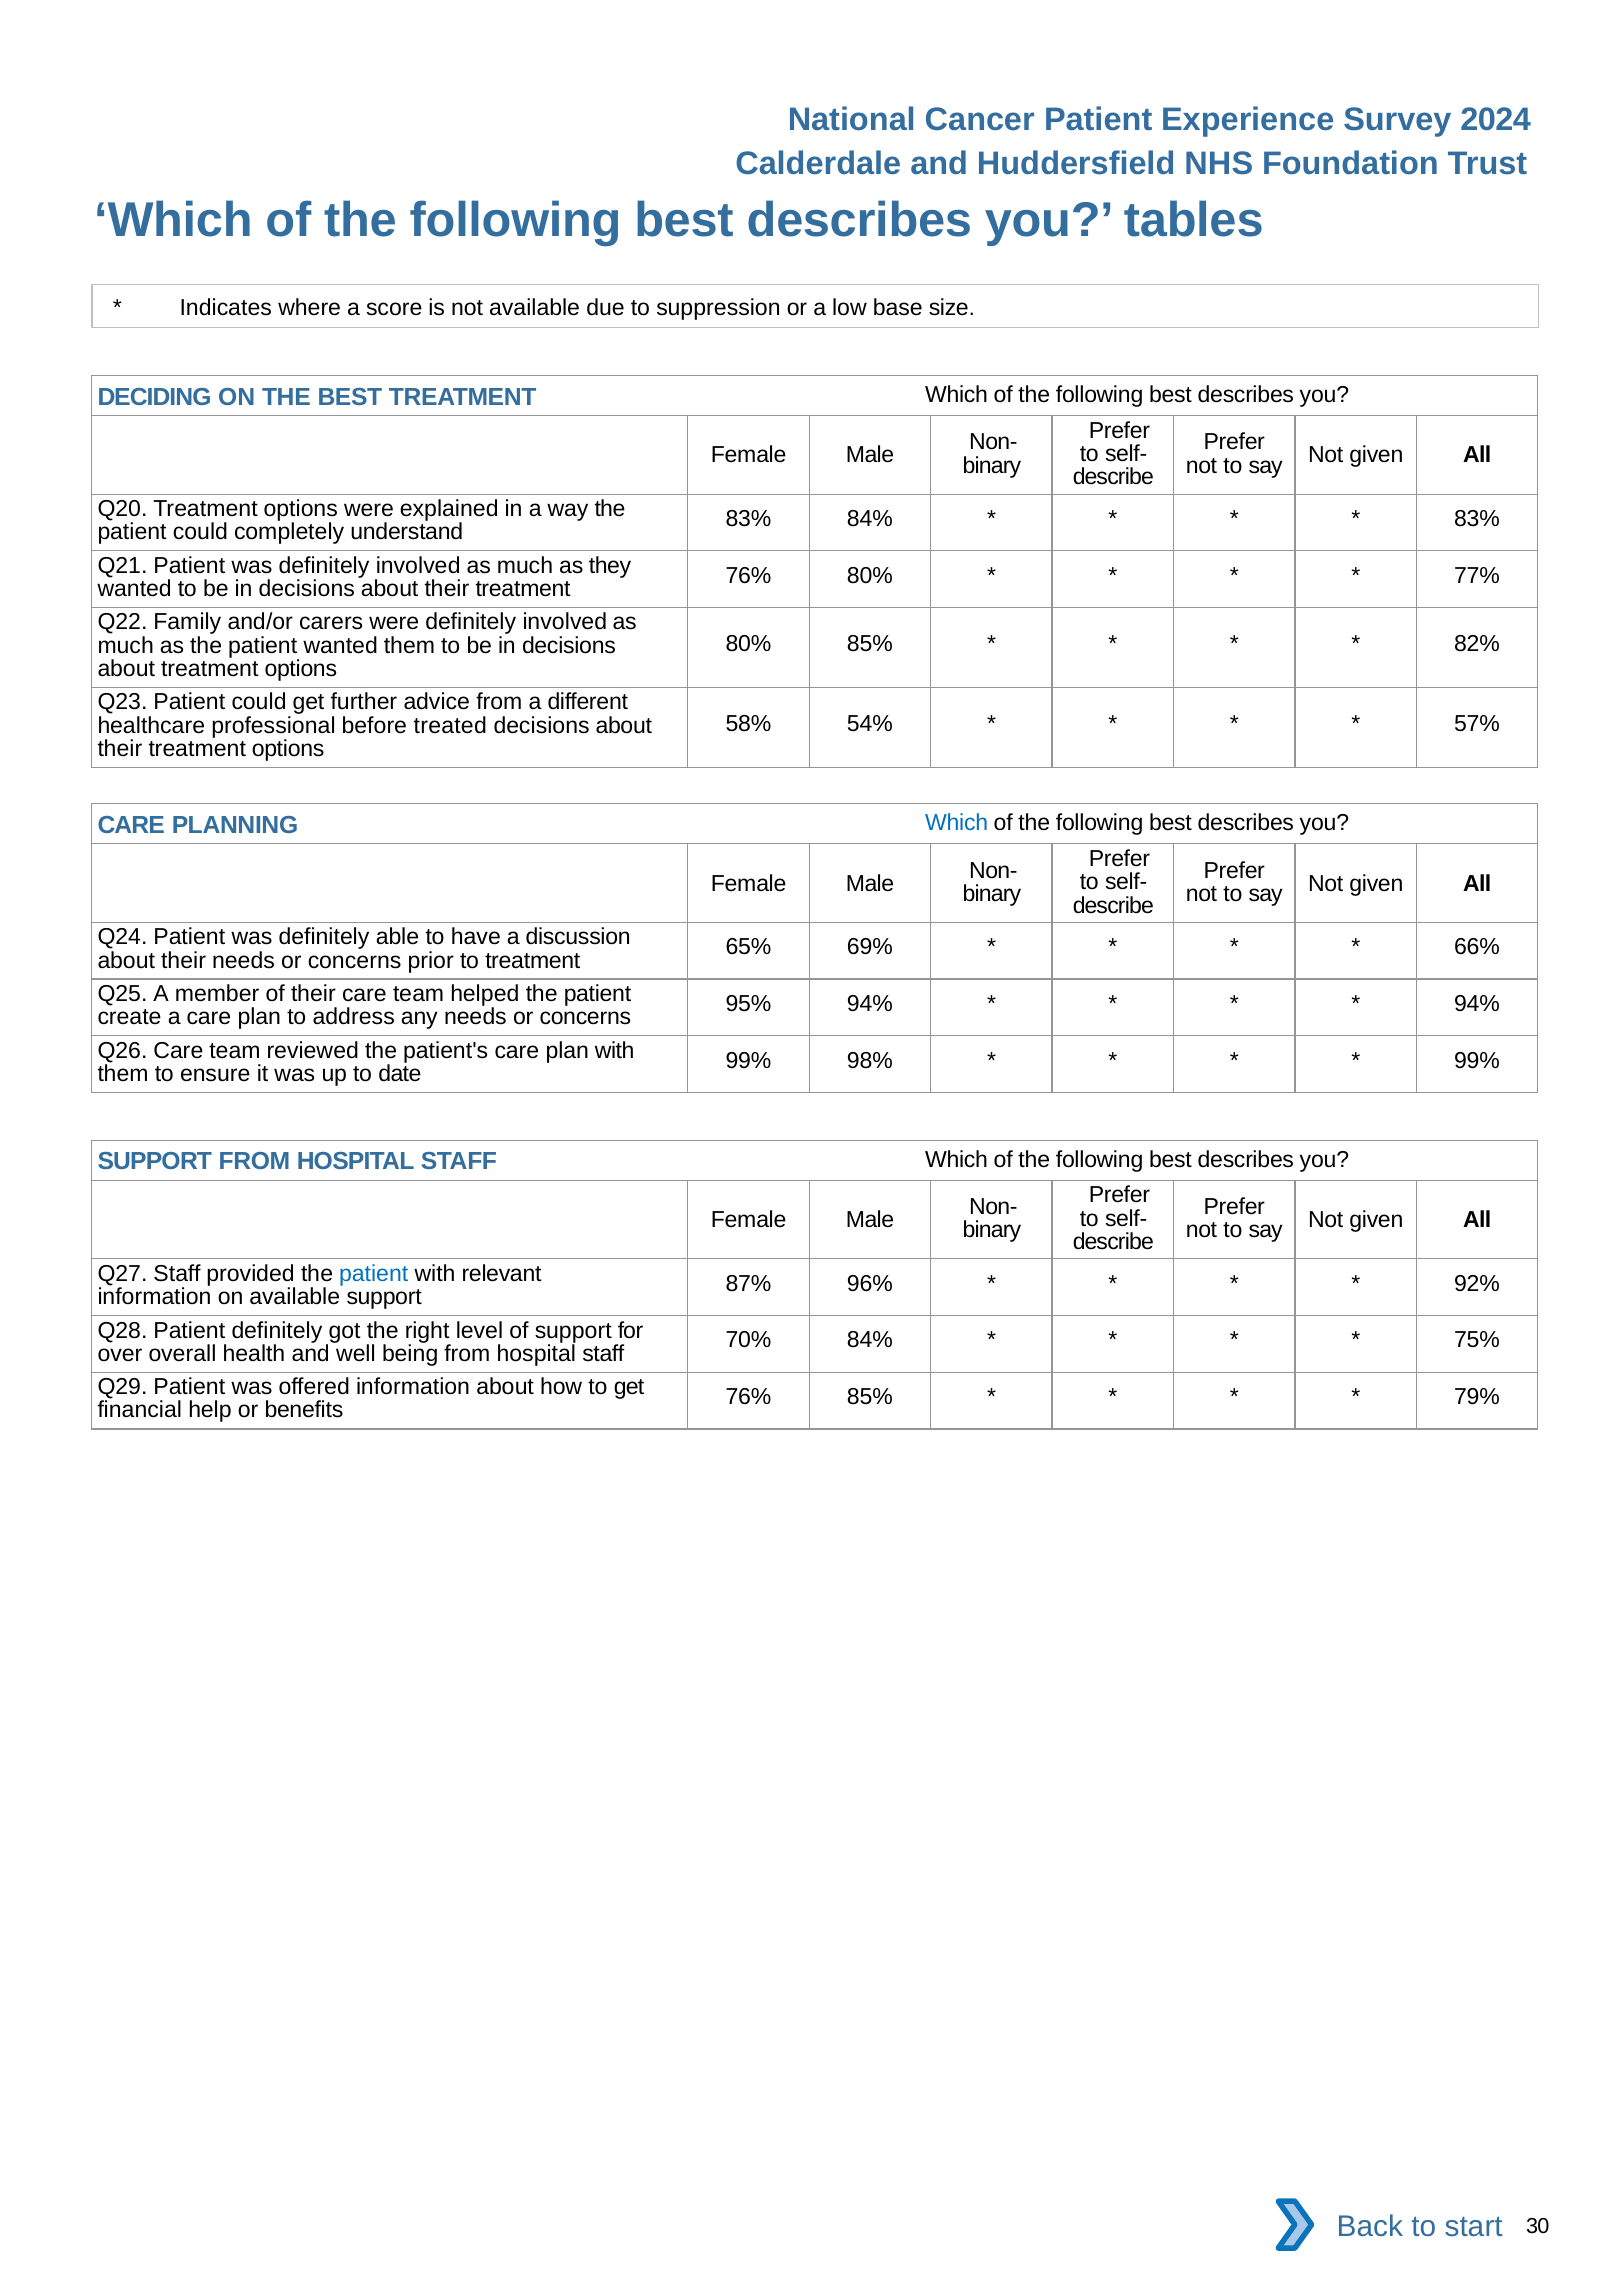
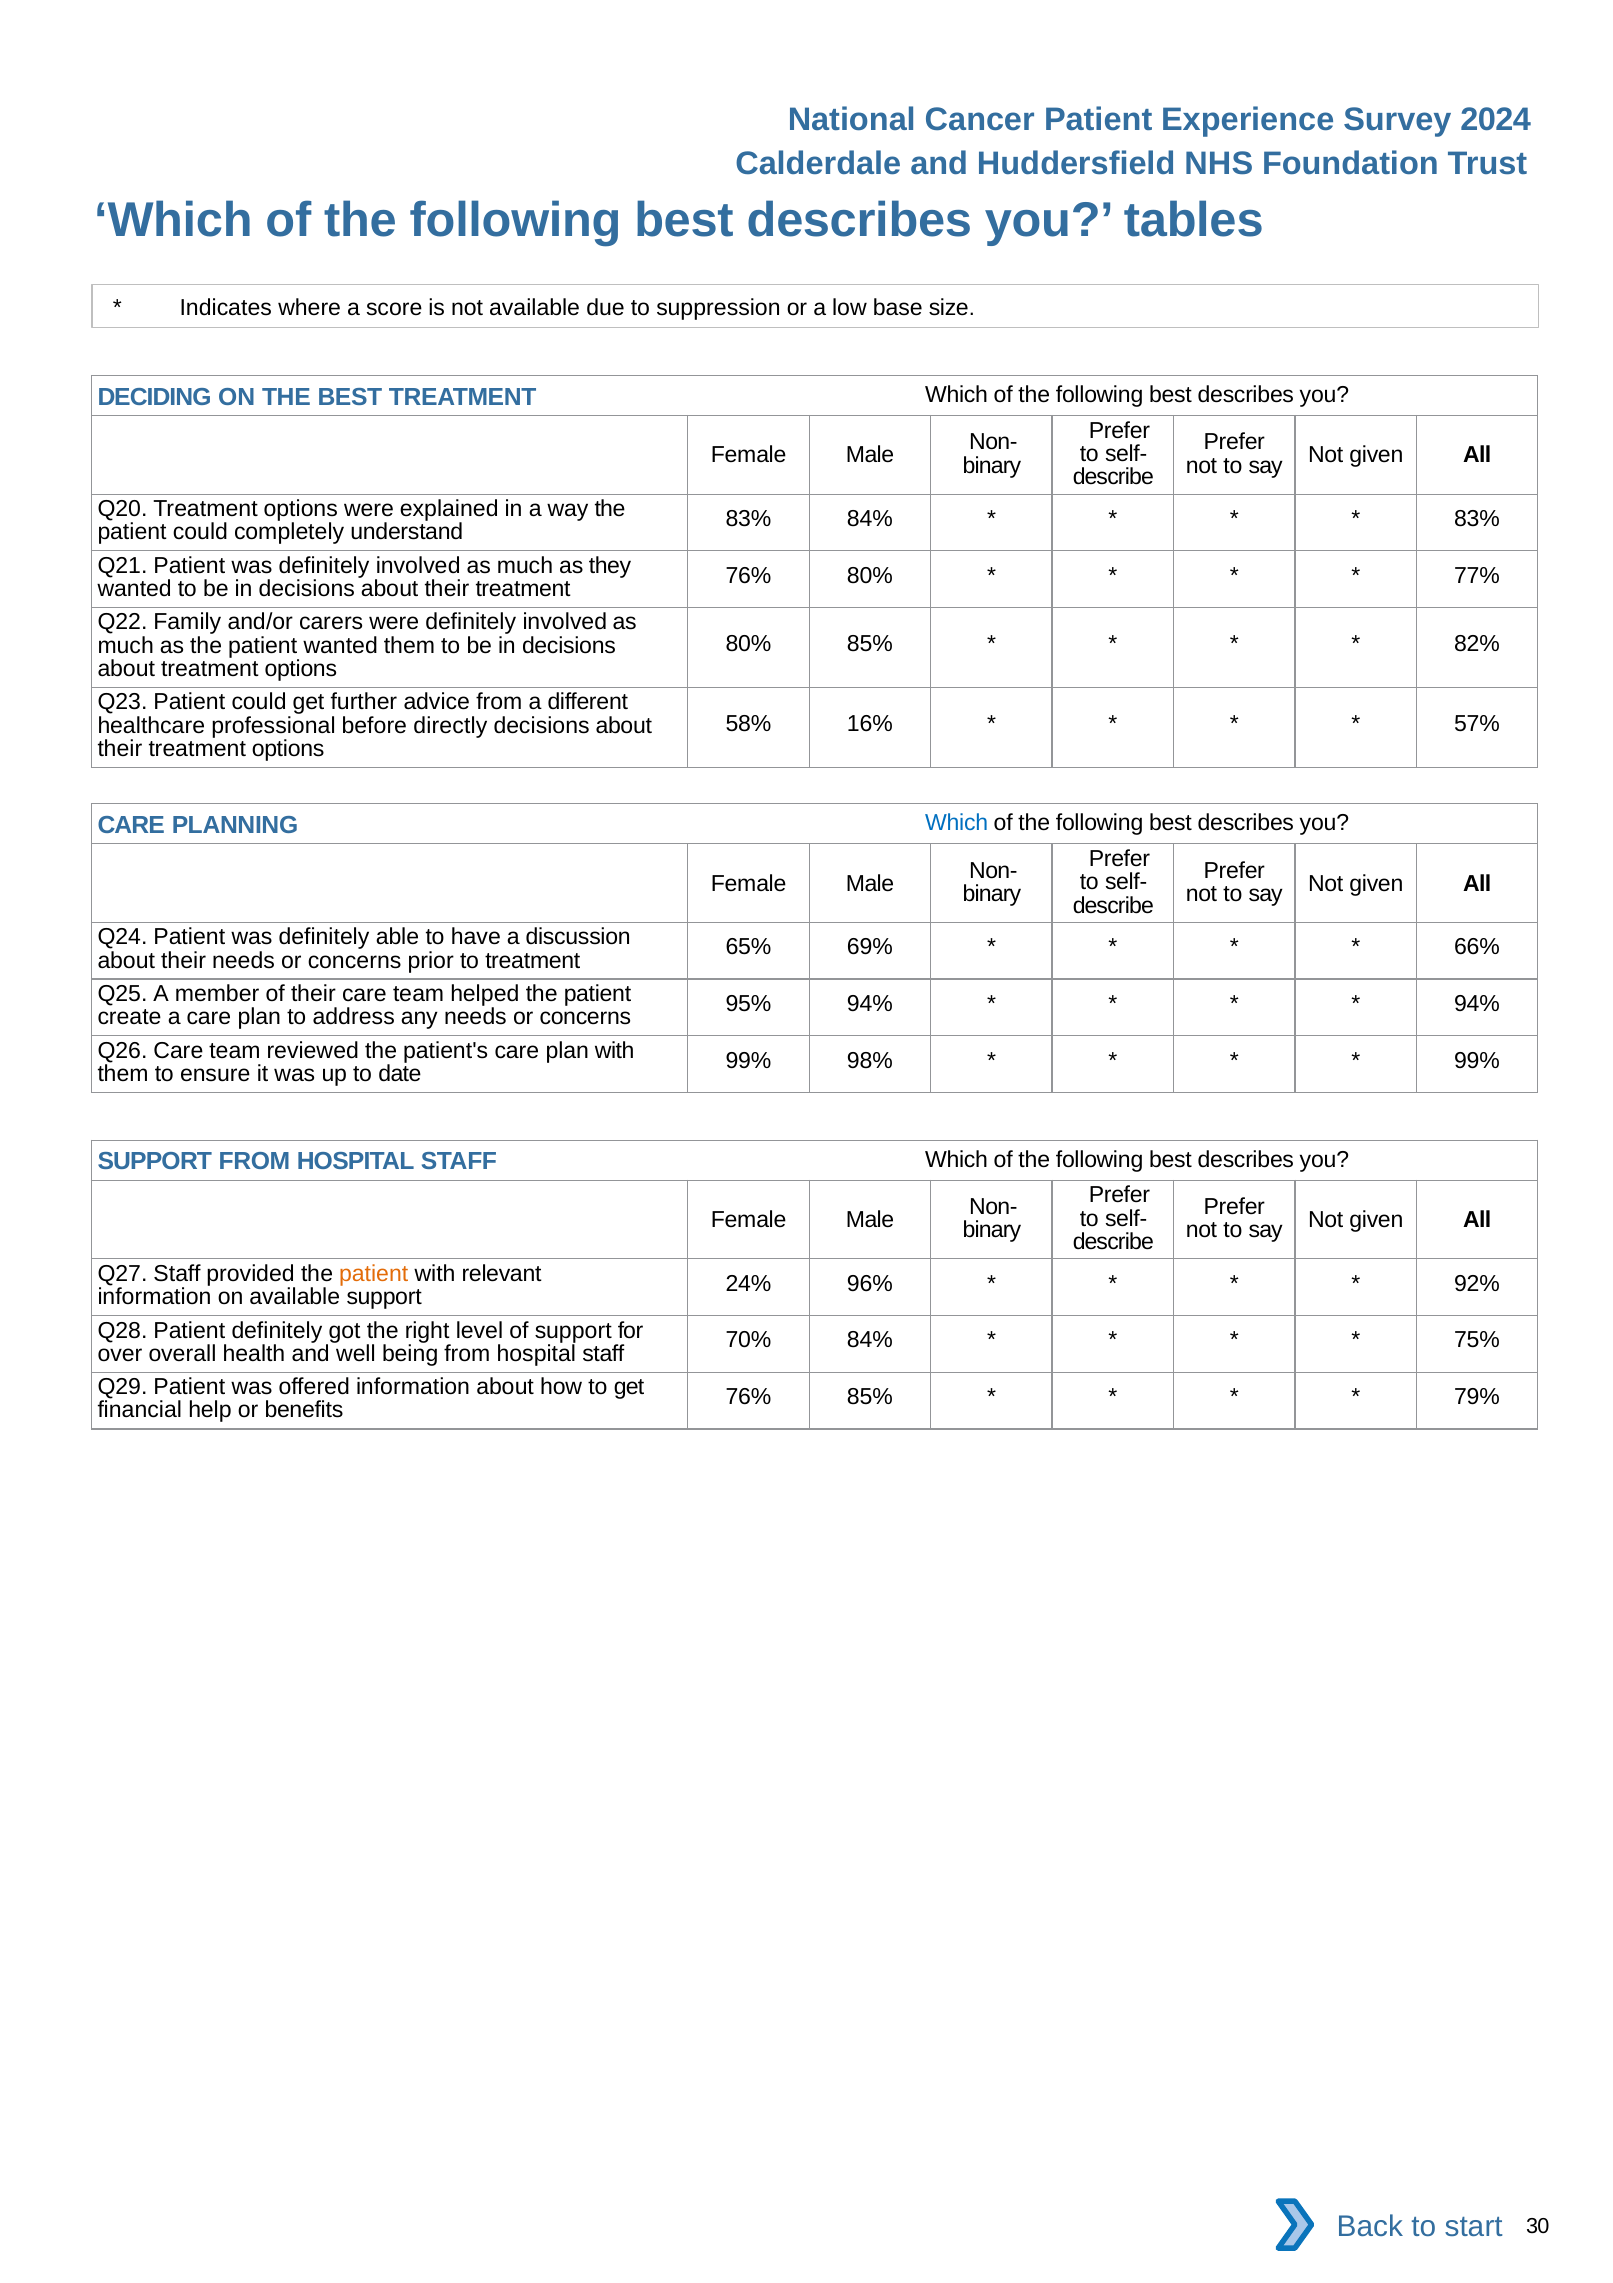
54%: 54% -> 16% (870, 724)
treated: treated -> directly (450, 725)
patient colour: blue -> orange (374, 1274)
87%: 87% -> 24% (748, 1283)
